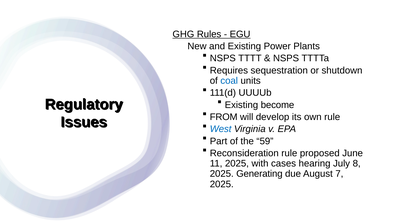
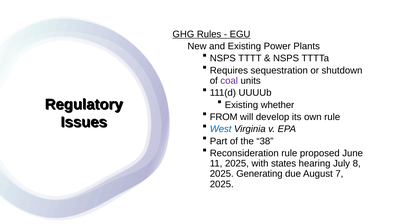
coal colour: blue -> purple (229, 81)
become: become -> whether (277, 105)
59: 59 -> 38 (265, 141)
cases: cases -> states (284, 163)
